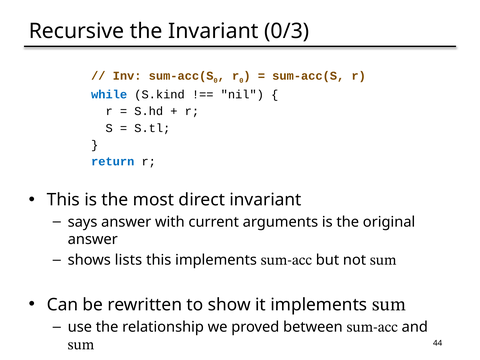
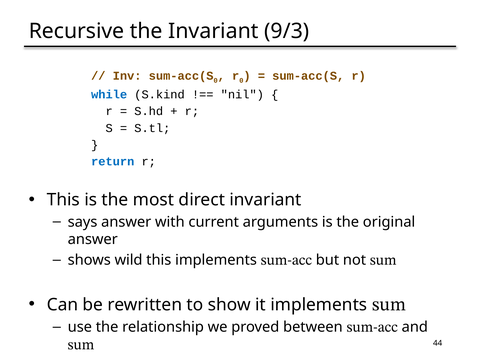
0/3: 0/3 -> 9/3 (287, 31)
lists: lists -> wild (129, 260)
